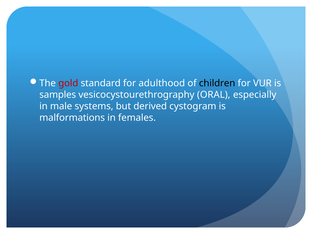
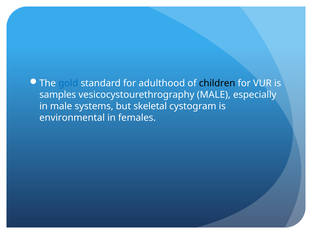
gold colour: red -> blue (68, 83)
vesicocystourethrography ORAL: ORAL -> MALE (214, 95)
derived: derived -> skeletal (150, 106)
malformations: malformations -> environmental (72, 118)
